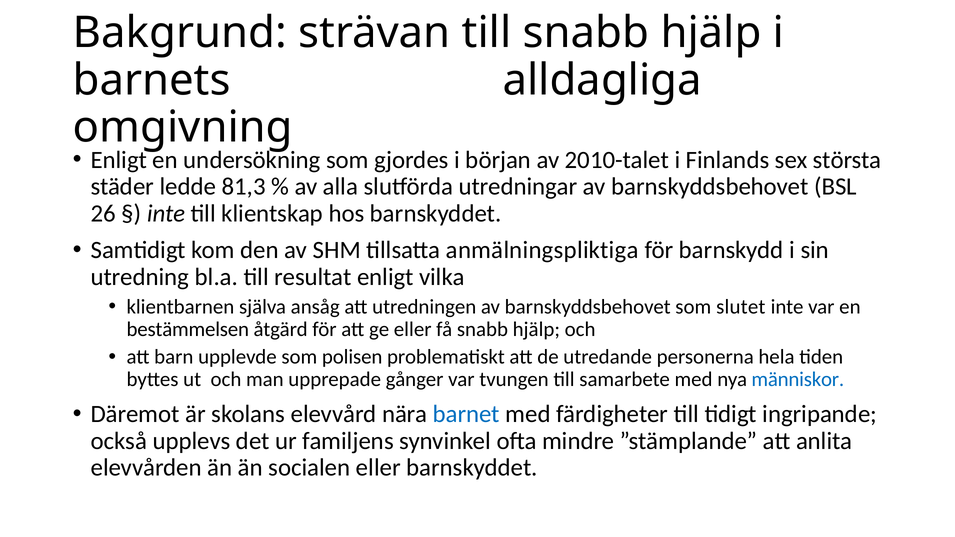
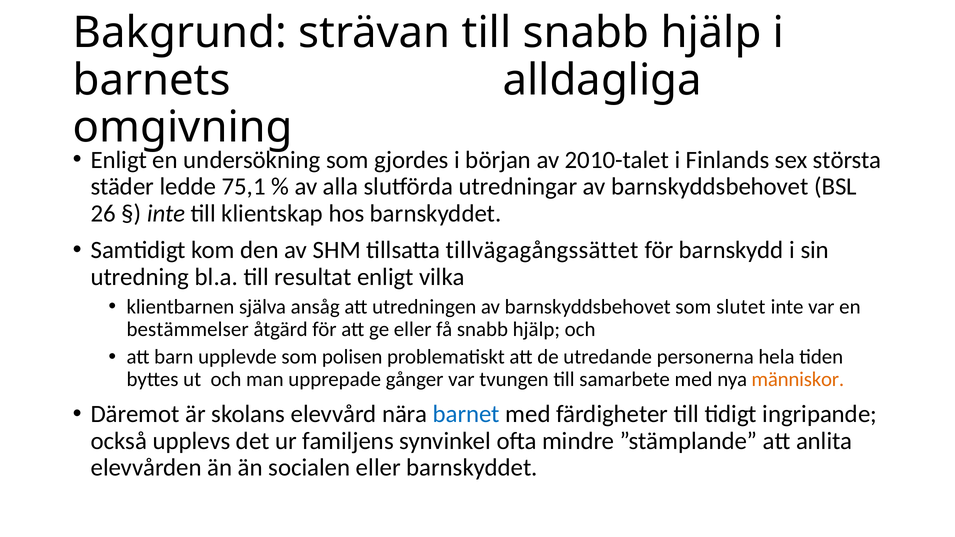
81,3: 81,3 -> 75,1 (244, 187)
anmälningspliktiga: anmälningspliktiga -> tillvägagångssättet (542, 250)
bestämmelsen: bestämmelsen -> bestämmelser (188, 329)
människor colour: blue -> orange (798, 380)
